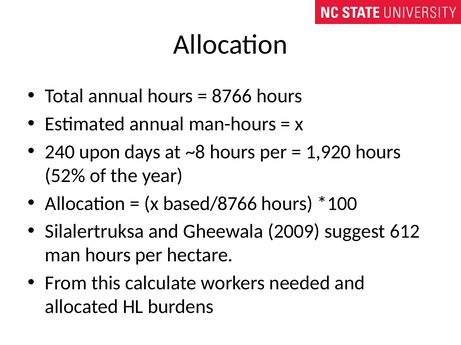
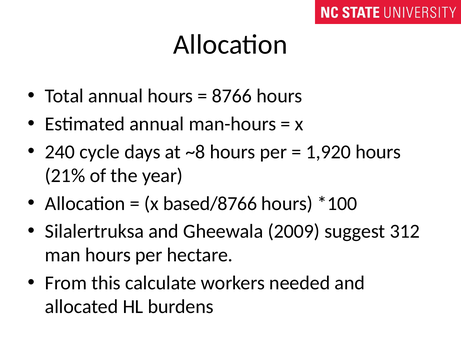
upon: upon -> cycle (100, 152)
52%: 52% -> 21% (65, 176)
612: 612 -> 312 (405, 232)
